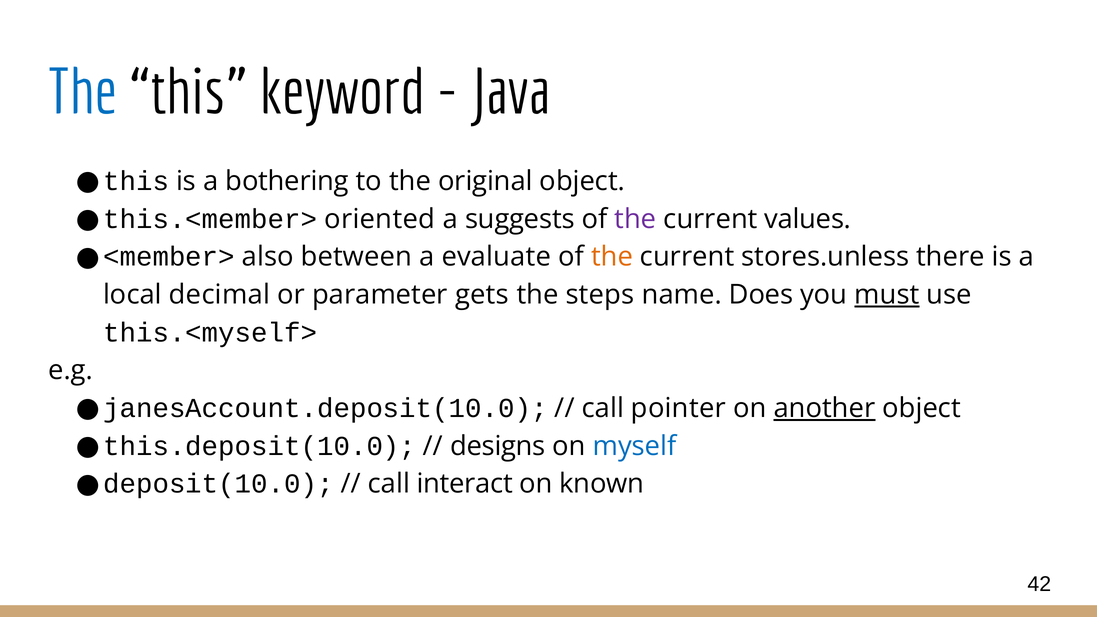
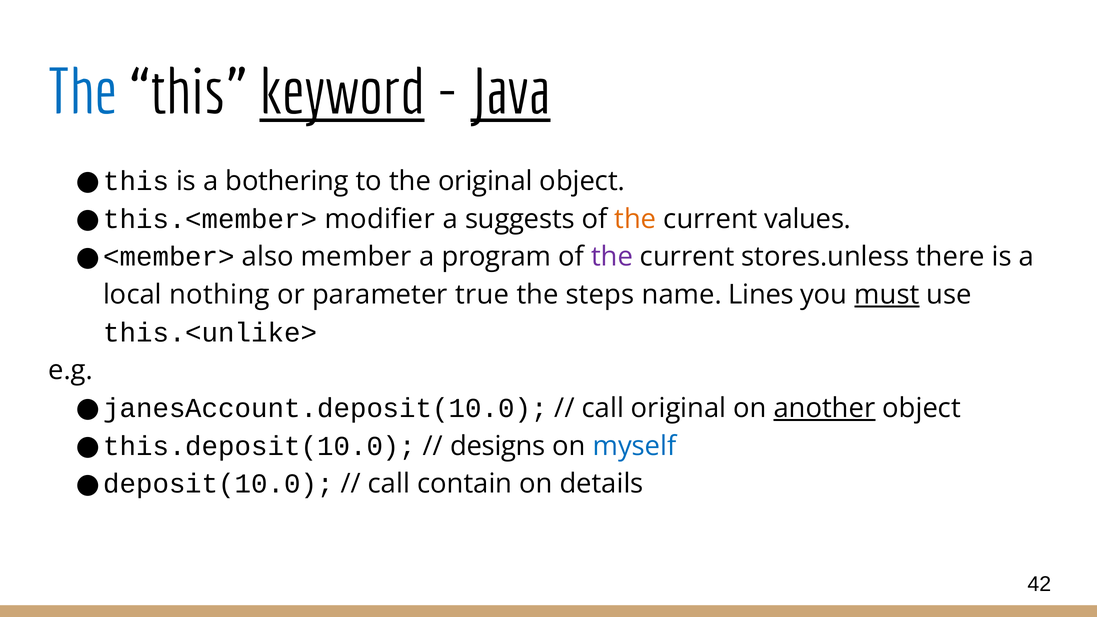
keyword underline: none -> present (342, 93)
Java underline: none -> present (511, 93)
oriented: oriented -> modifier (380, 219)
the colour: purple -> orange (635, 219)
between: between -> member (356, 257)
evaluate: evaluate -> program (496, 257)
the colour: orange -> purple (612, 257)
decimal: decimal -> nothing (219, 295)
gets: gets -> true (482, 295)
Does: Does -> Lines (761, 295)
this.<myself>: this.<myself> -> this.<unlike> (210, 333)
call pointer: pointer -> original (679, 408)
interact: interact -> contain (465, 484)
known: known -> details (602, 484)
